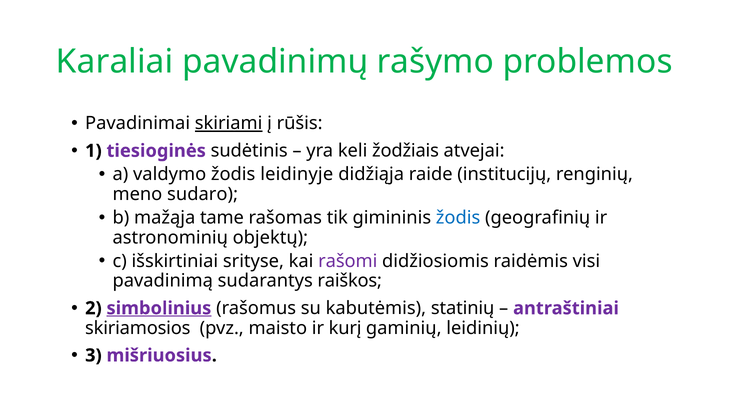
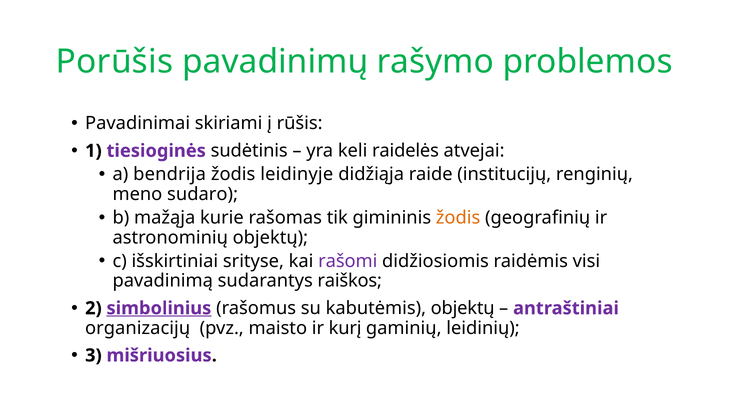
Karaliai: Karaliai -> Porūšis (115, 61)
skiriami underline: present -> none (229, 123)
žodžiais: žodžiais -> raidelės (406, 151)
valdymo: valdymo -> bendrija (170, 174)
tame: tame -> kurie (222, 218)
žodis colour: blue -> orange (458, 218)
kabutėmis statinių: statinių -> objektų (463, 308)
skiriamosios: skiriamosios -> organizacijų (138, 328)
